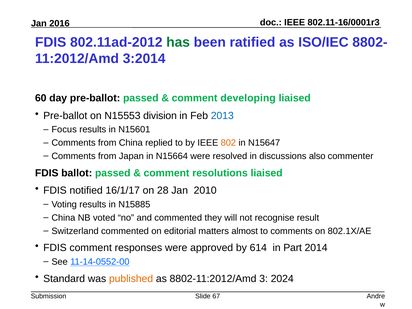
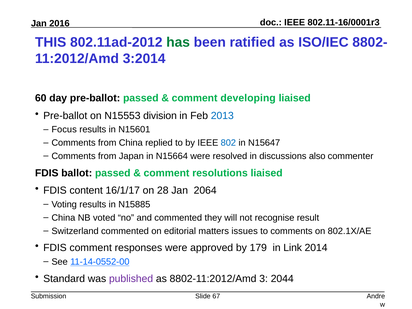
FDIS: FDIS -> THIS (51, 42)
802 colour: orange -> blue (228, 143)
notified: notified -> content (86, 191)
2010: 2010 -> 2064 (205, 191)
almost: almost -> issues (245, 231)
614: 614 -> 179 (258, 248)
Part: Part -> Link (293, 248)
published colour: orange -> purple (131, 279)
2024: 2024 -> 2044 (282, 279)
